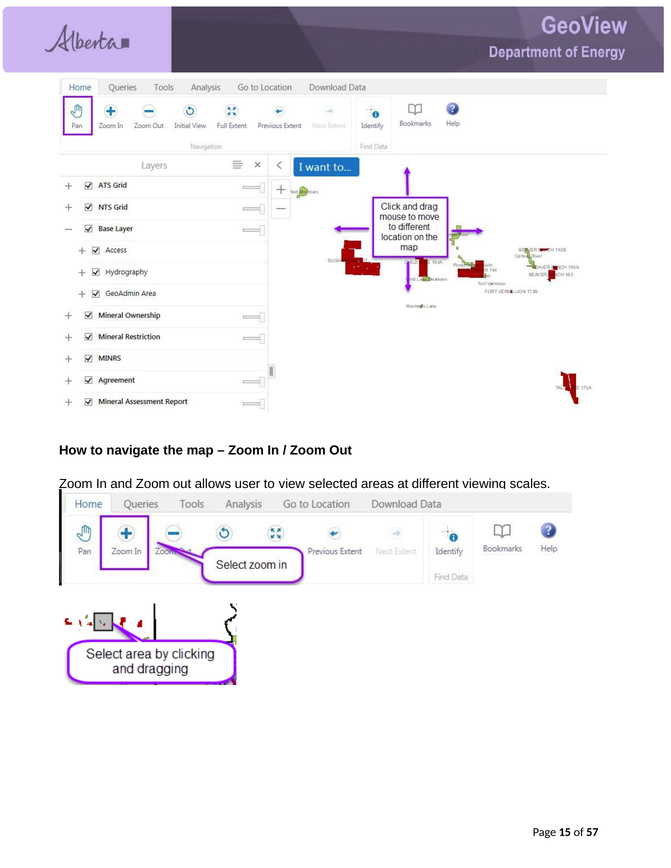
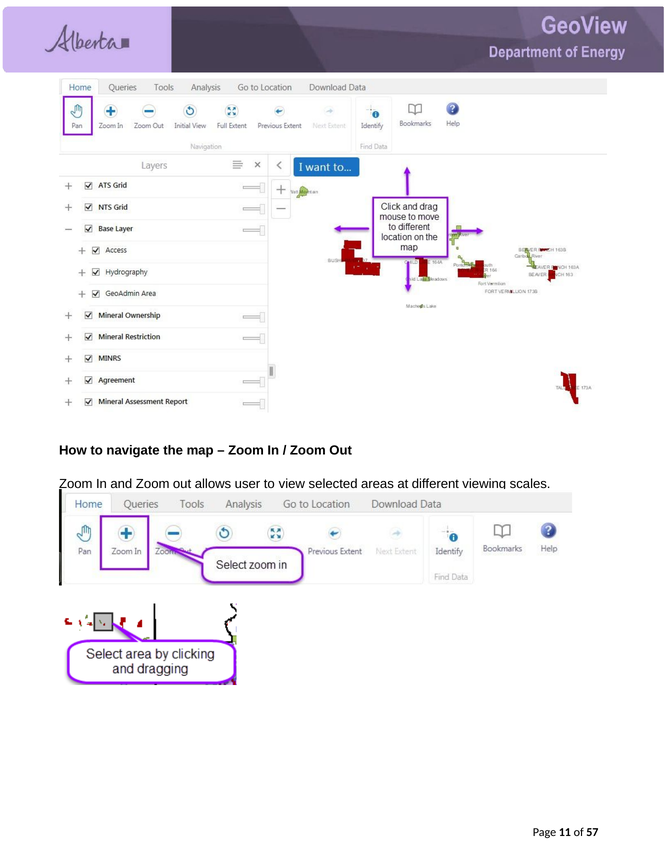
15: 15 -> 11 (565, 833)
